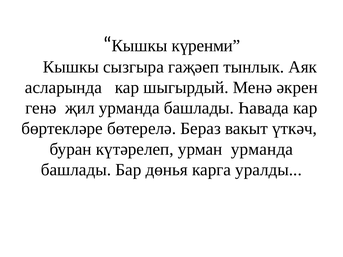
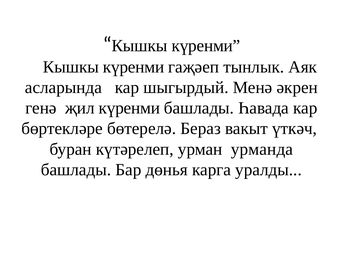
сызгыра: сызгыра -> күренми (134, 67)
җил урманда: урманда -> күренми (129, 108)
